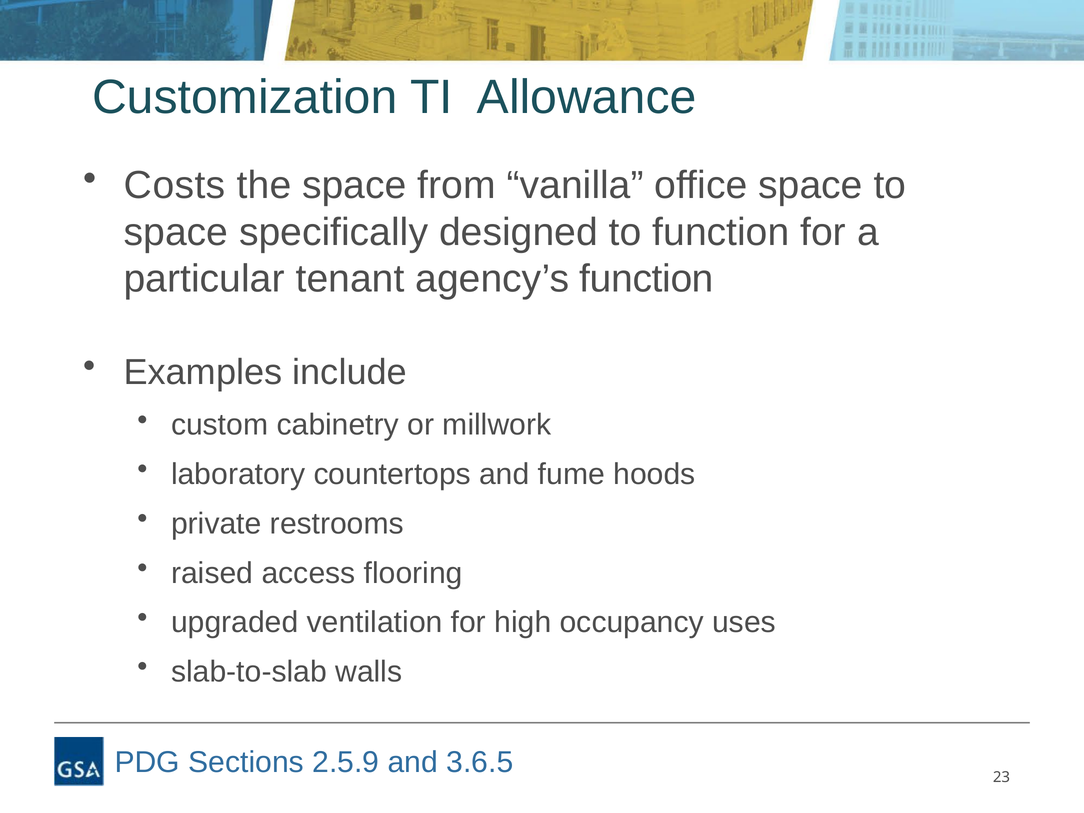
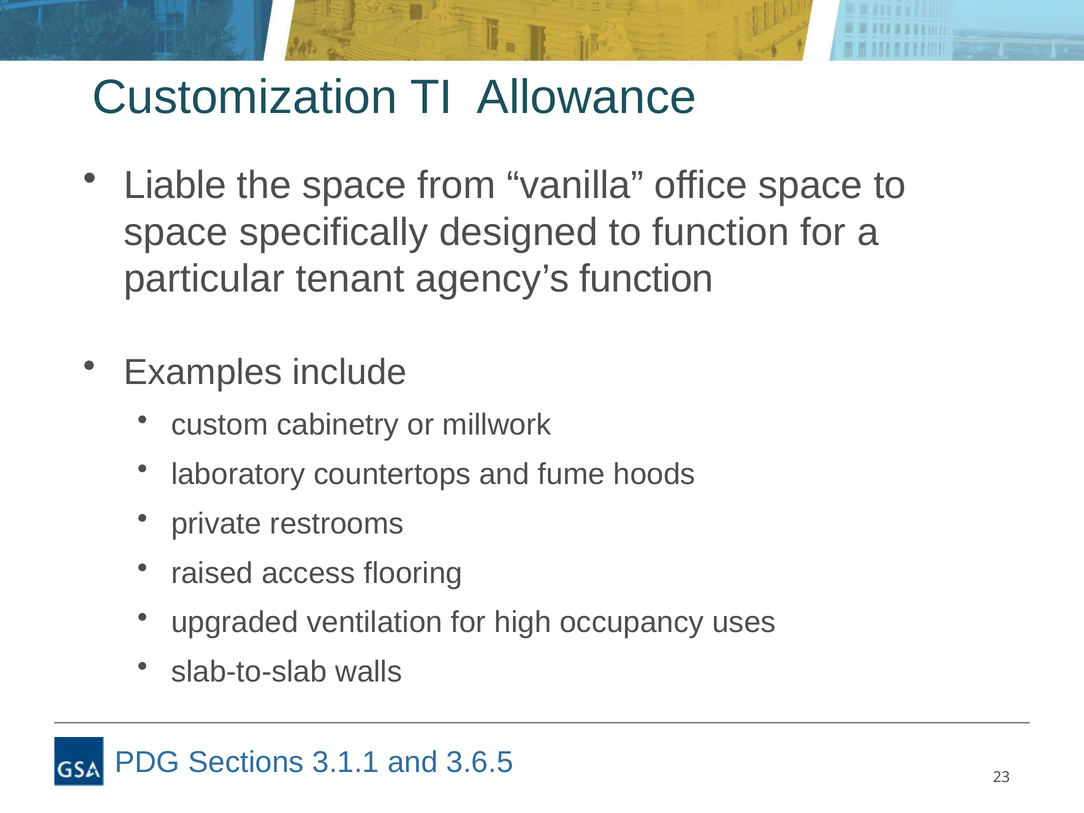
Costs: Costs -> Liable (175, 185)
2.5.9: 2.5.9 -> 3.1.1 (346, 762)
